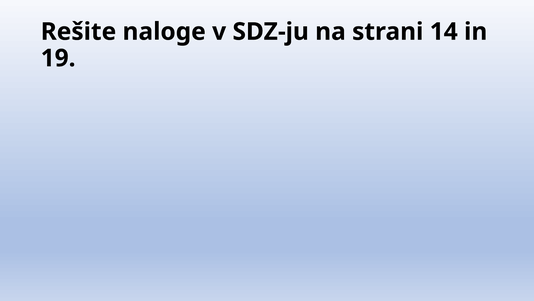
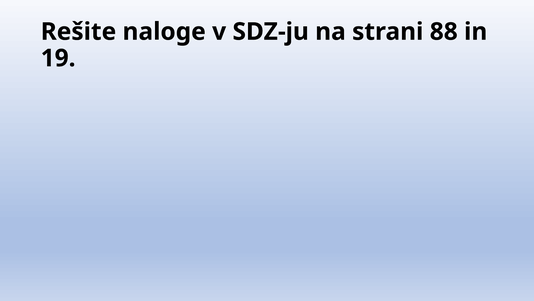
14: 14 -> 88 (444, 32)
